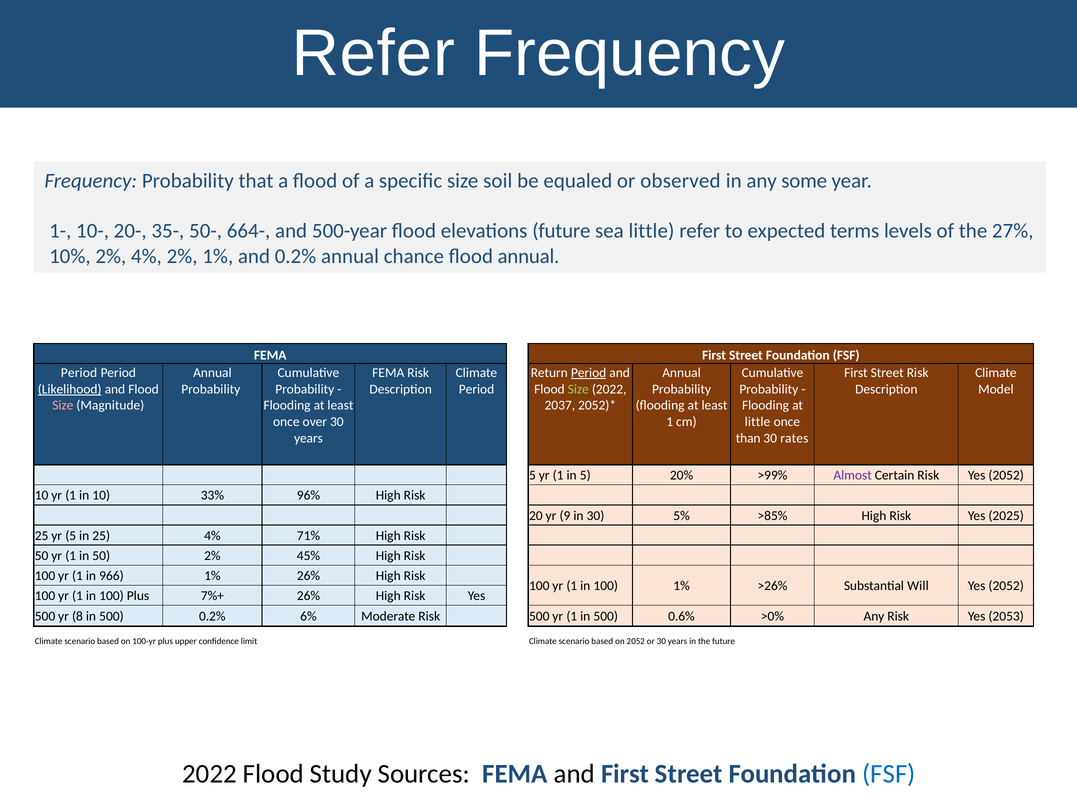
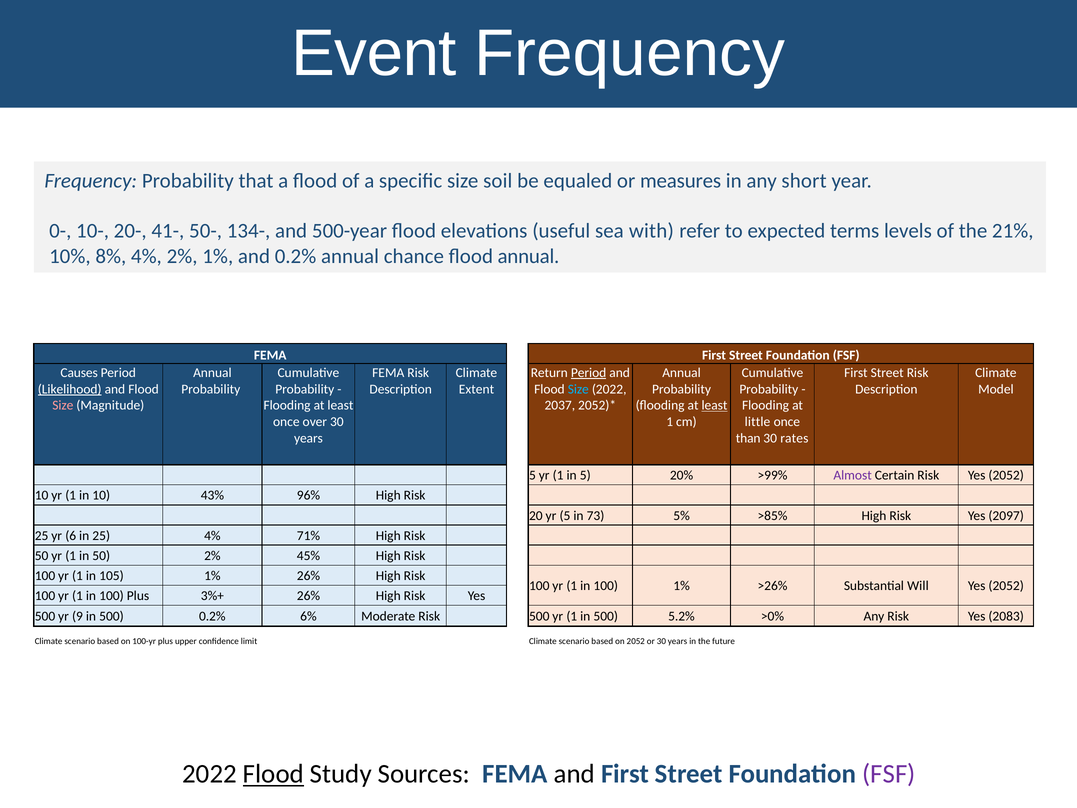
Refer: Refer -> Event (374, 53)
observed: observed -> measures (681, 181)
some: some -> short (804, 181)
1-: 1- -> 0- (60, 231)
35-: 35- -> 41- (168, 231)
664-: 664- -> 134- (249, 231)
elevations future: future -> useful (561, 231)
sea little: little -> with (651, 231)
27%: 27% -> 21% (1013, 231)
10% 2%: 2% -> 8% (111, 256)
Period: Period -> Causes (79, 373)
Period: Period -> Extent (476, 389)
Size colour: light green -> light blue (578, 389)
least underline: none -> present (715, 405)
33%: 33% -> 43% (212, 495)
yr 9: 9 -> 5 (565, 515)
in 30: 30 -> 73 (596, 515)
2025: 2025 -> 2097 (1006, 515)
yr 5: 5 -> 6 (71, 535)
966: 966 -> 105 (111, 576)
7%+: 7%+ -> 3%+ (212, 596)
8: 8 -> 9 (78, 616)
0.6%: 0.6% -> 5.2% (681, 616)
2053: 2053 -> 2083 (1006, 616)
Flood underline: none -> present (273, 774)
FSF colour: blue -> purple (889, 774)
